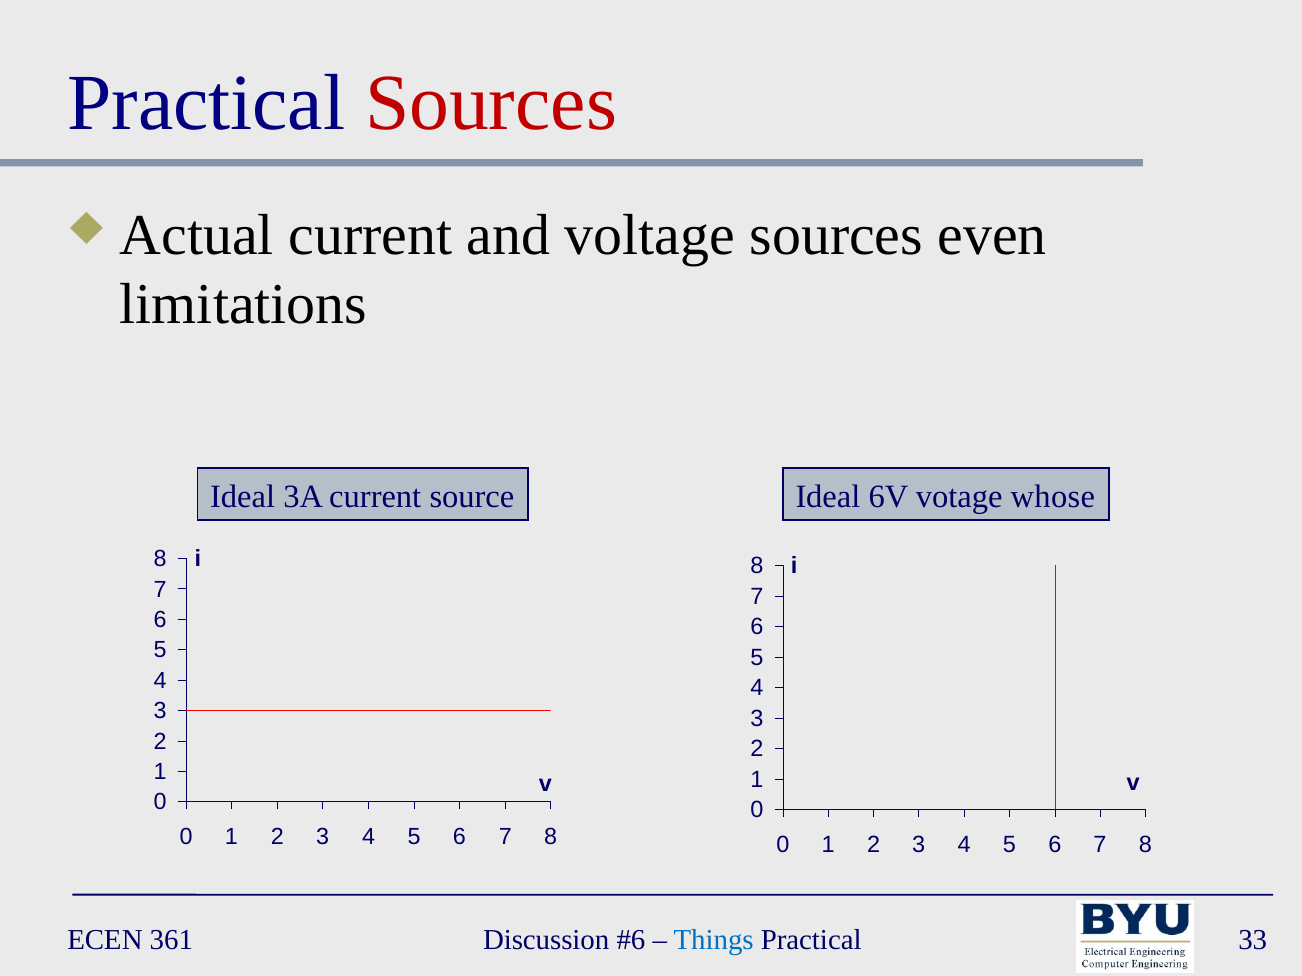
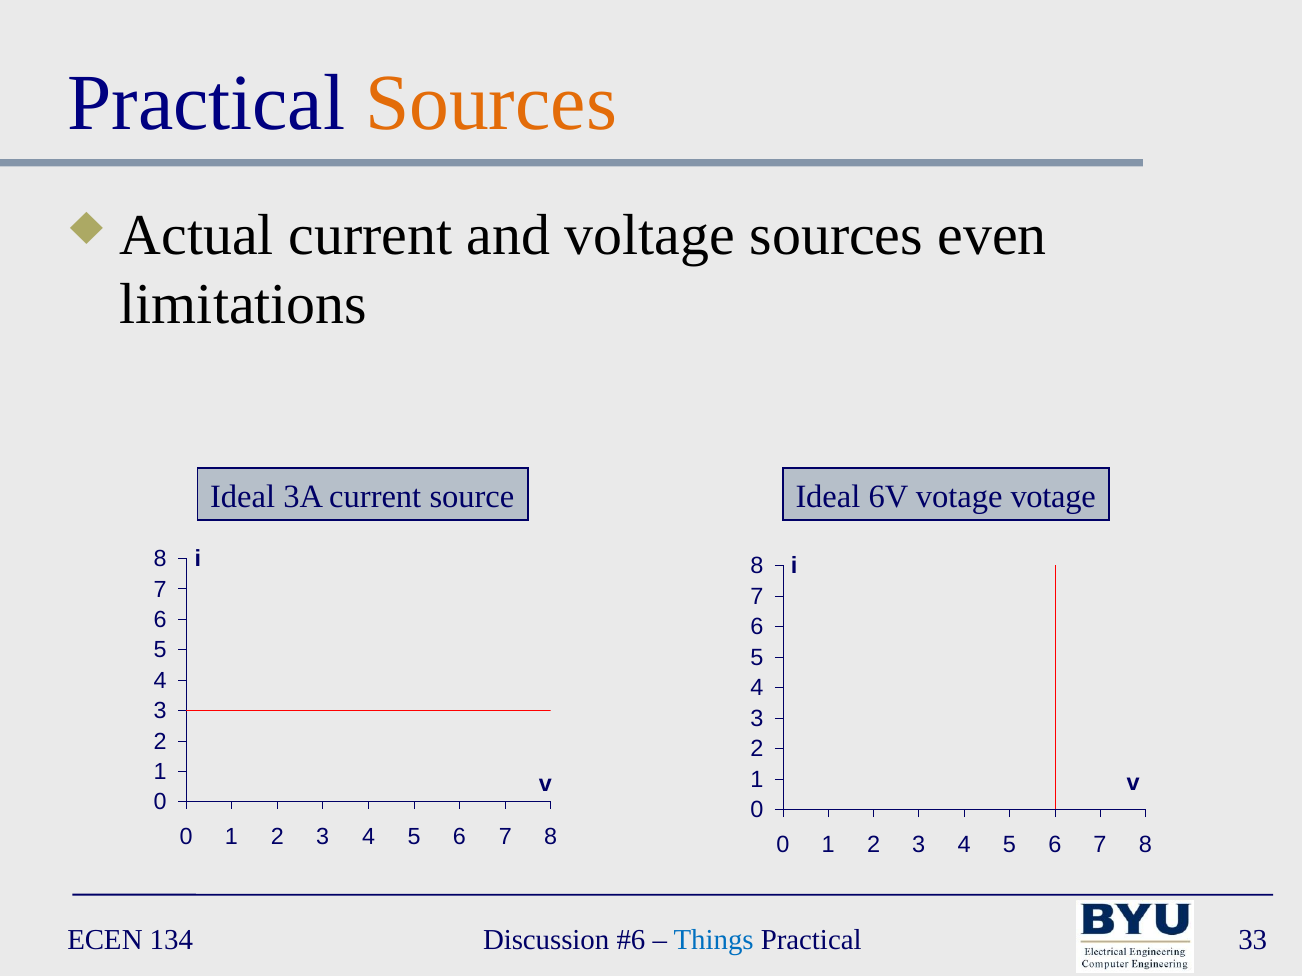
Sources colour: red -> orange (491, 103)
votage whose: whose -> votage (1053, 497)
361: 361 -> 134 (171, 941)
